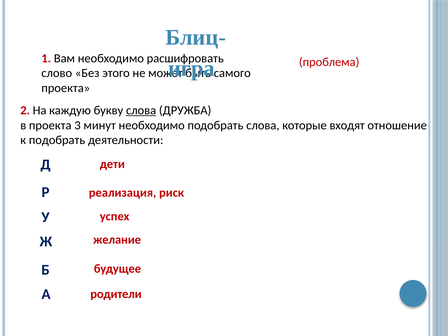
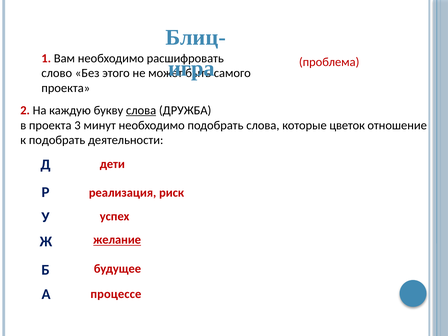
входят: входят -> цветок (347, 125)
желание underline: none -> present (117, 240)
родители: родители -> процессе (116, 294)
